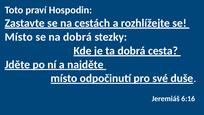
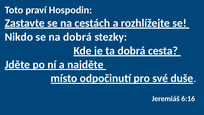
Místo: Místo -> Nikdo (19, 37)
